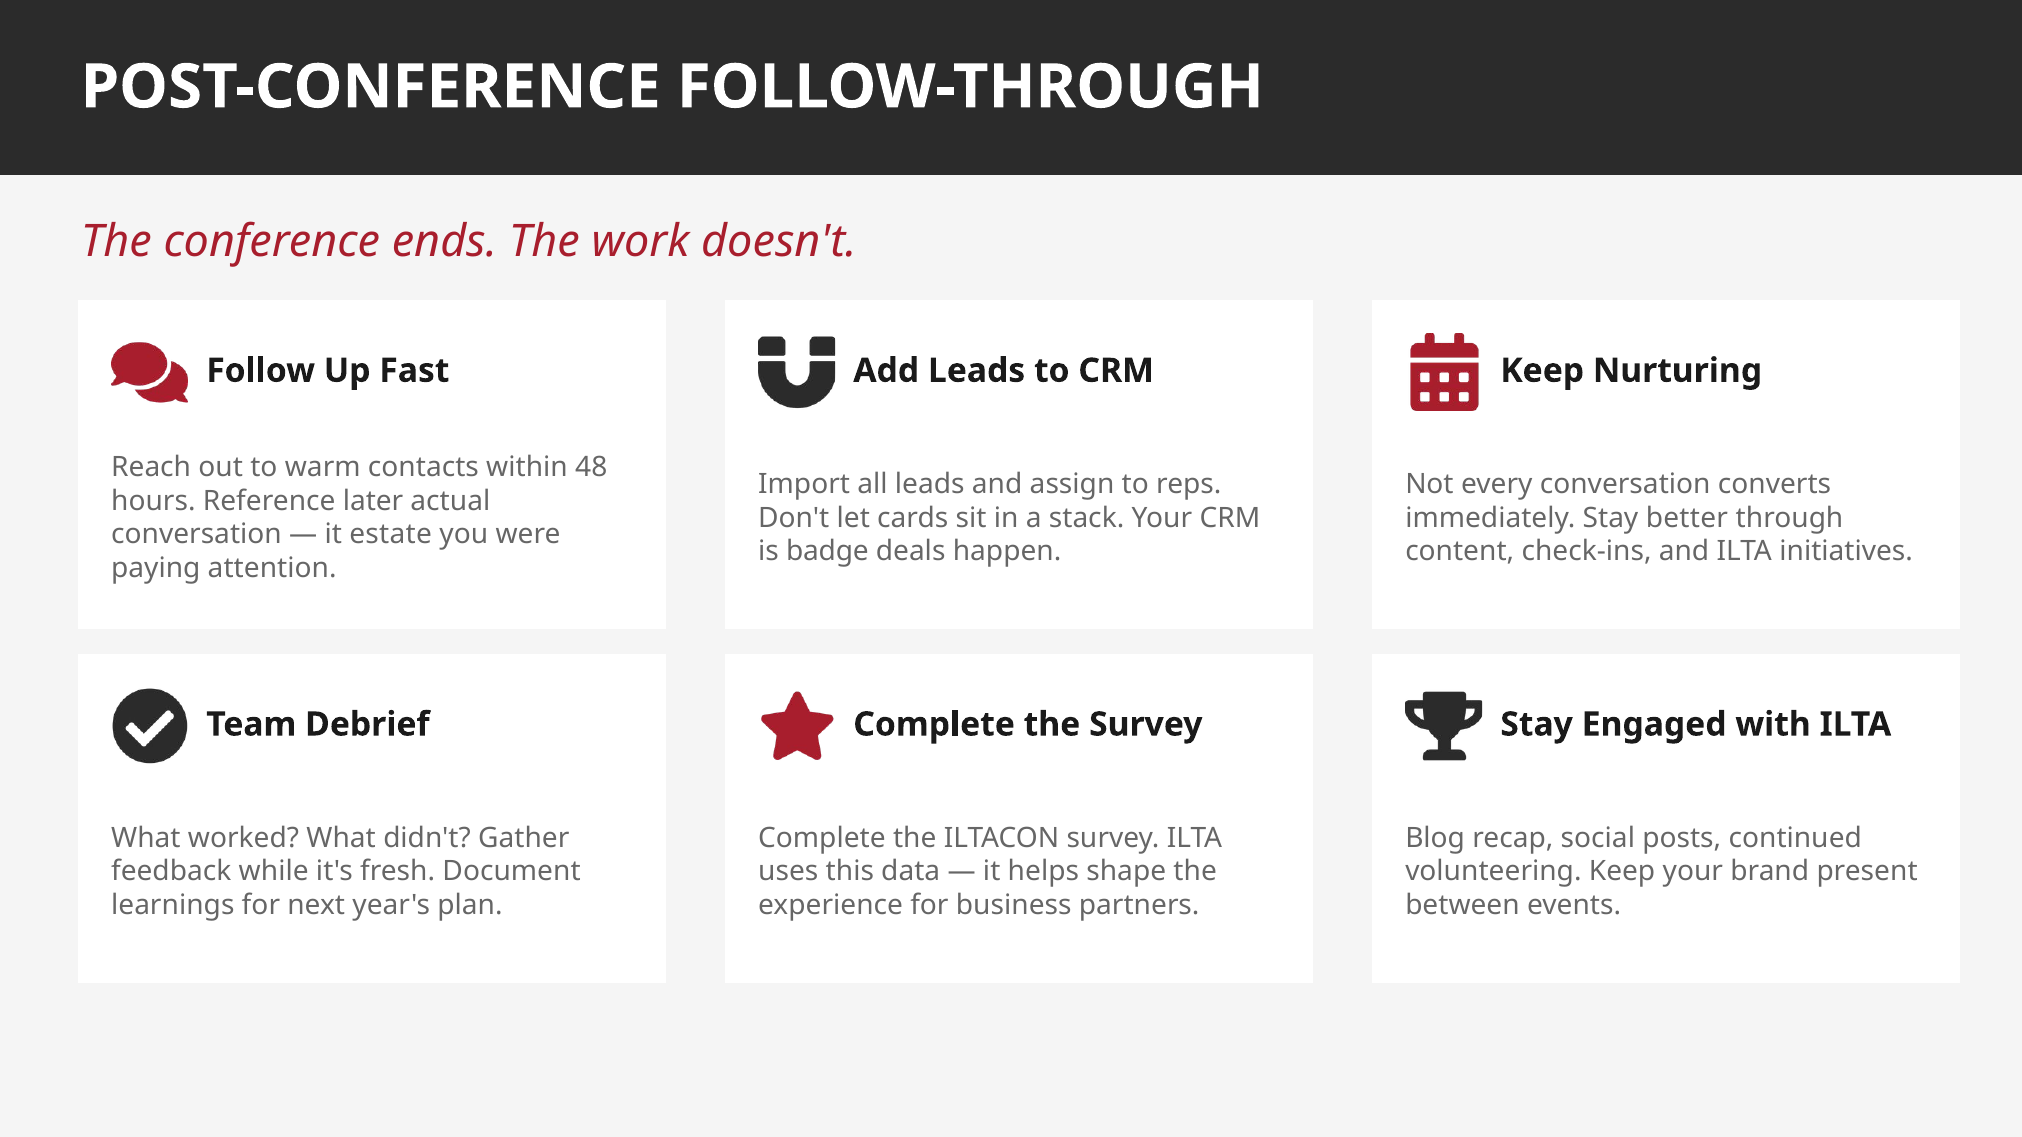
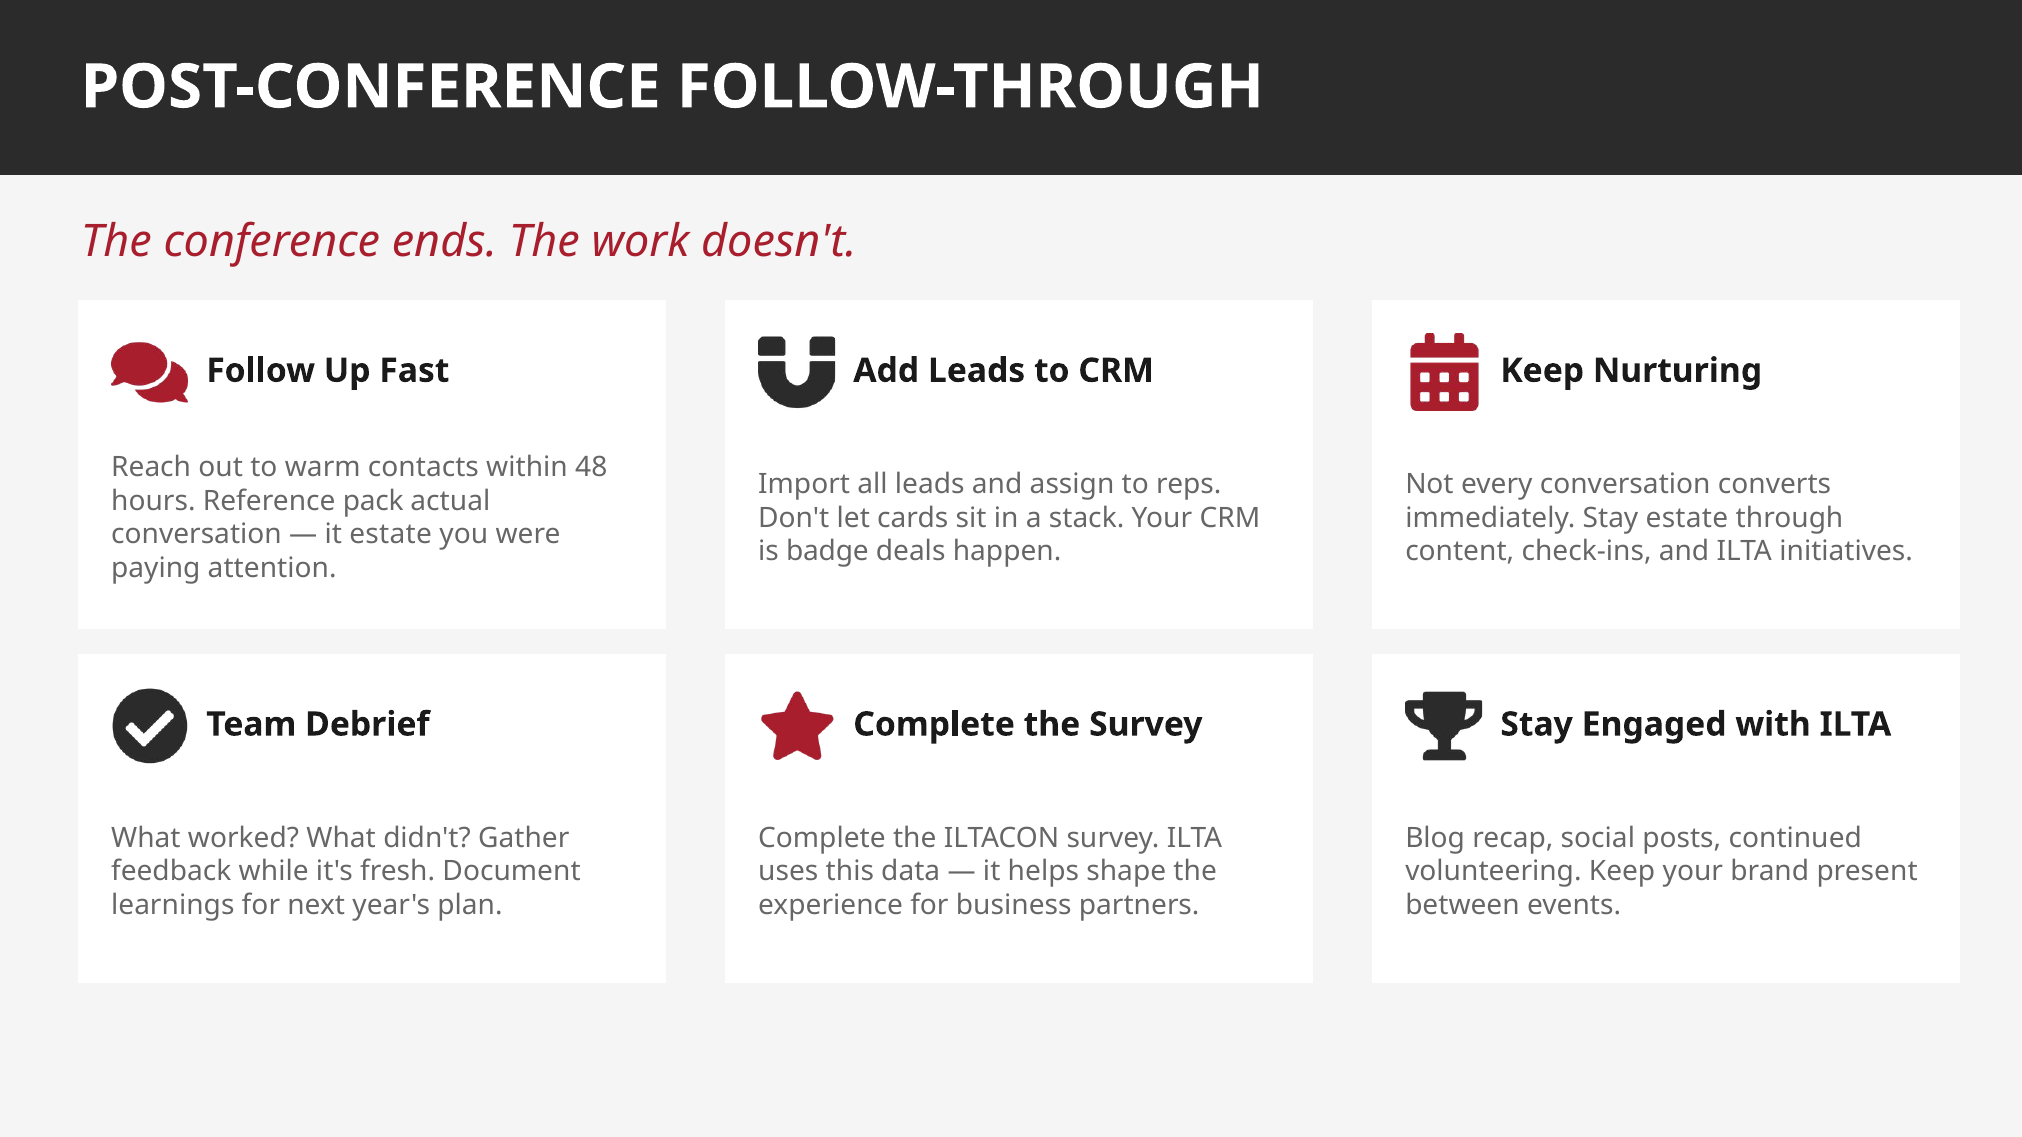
later: later -> pack (373, 501)
Stay better: better -> estate (1687, 518)
